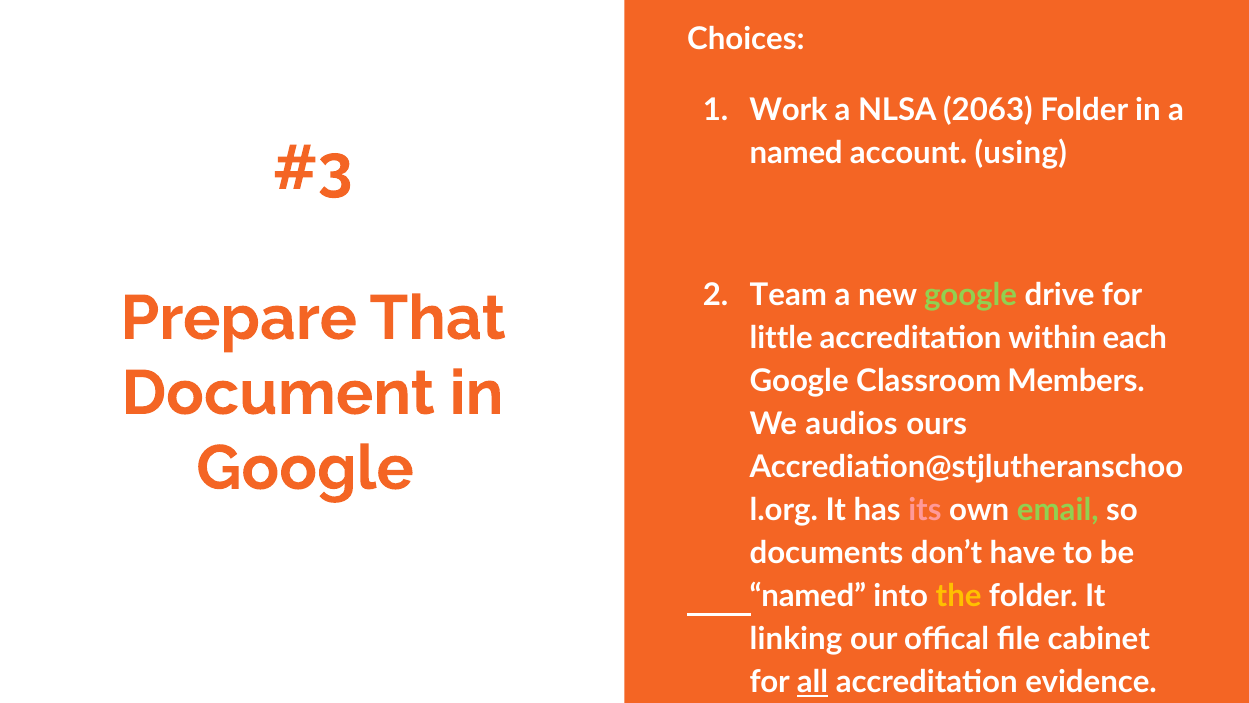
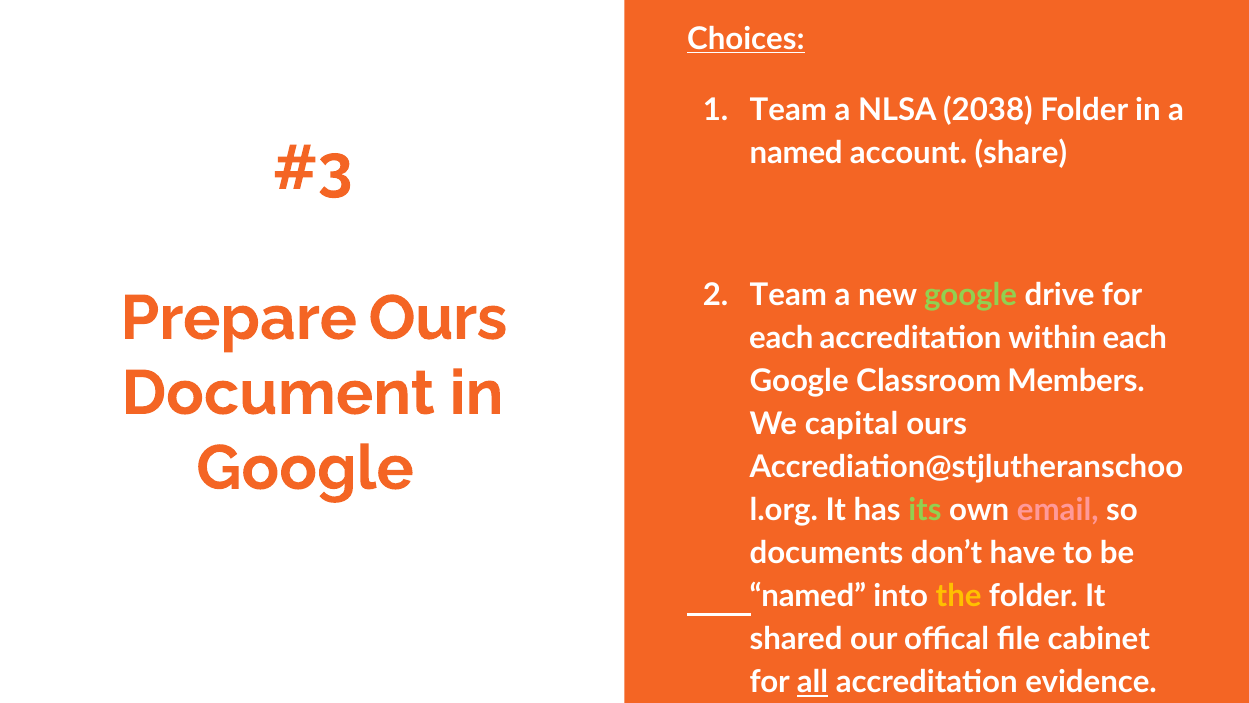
Choices underline: none -> present (746, 39)
Work: Work -> Team (788, 110)
2063: 2063 -> 2038 (988, 110)
using: using -> share (1021, 153)
Prepare That: That -> Ours (438, 318)
little: little -> each (781, 338)
audios: audios -> capital (852, 424)
its colour: pink -> light green (925, 510)
email colour: light green -> pink (1058, 510)
linking: linking -> shared (796, 639)
